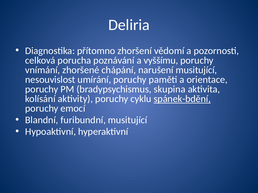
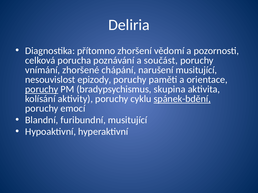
vyššímu: vyššímu -> součást (161, 60)
umírání: umírání -> epizody (94, 80)
poruchy underline: none -> present (42, 89)
